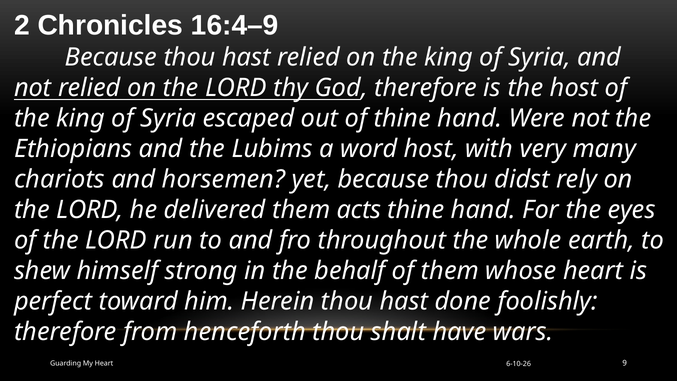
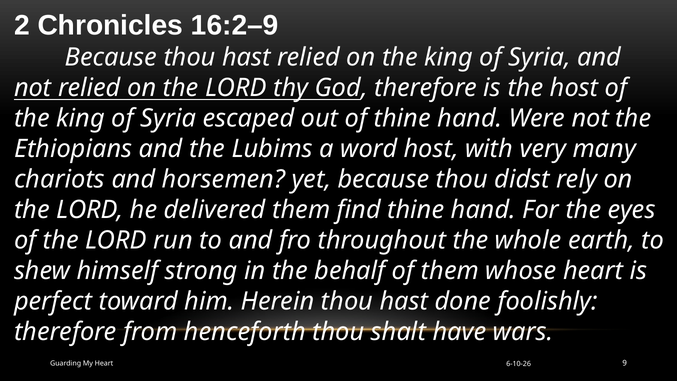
16:4–9: 16:4–9 -> 16:2–9 (235, 25)
acts: acts -> find (359, 210)
